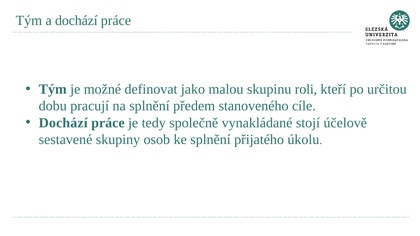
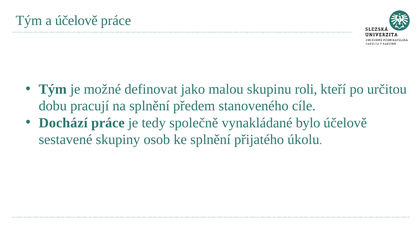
a dochází: dochází -> účelově (76, 20)
stojí: stojí -> bylo (308, 123)
